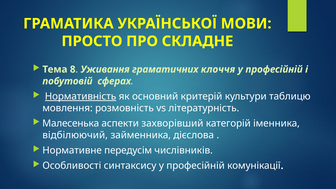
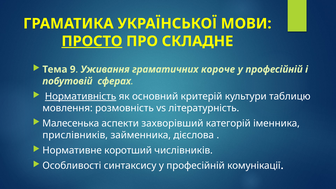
ПРОСТО underline: none -> present (92, 41)
8: 8 -> 9 (73, 69)
клоччя: клоччя -> короче (218, 69)
відбілюючий: відбілюючий -> прислівників (75, 135)
передусім: передусім -> коротший (128, 150)
